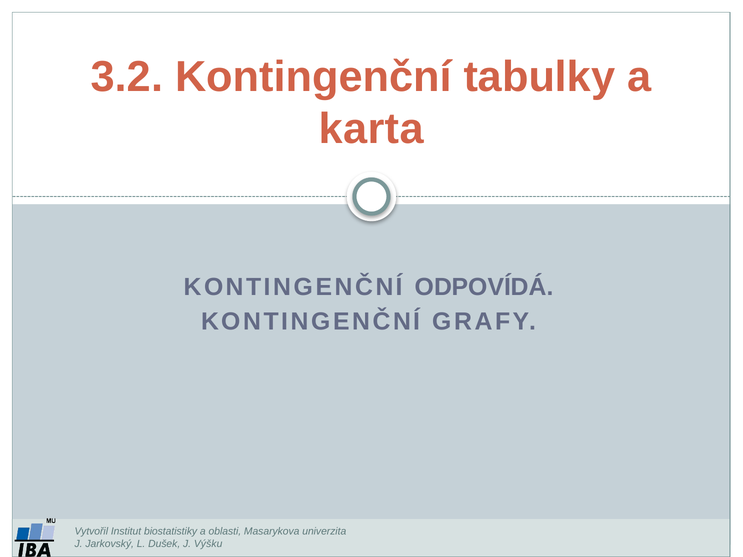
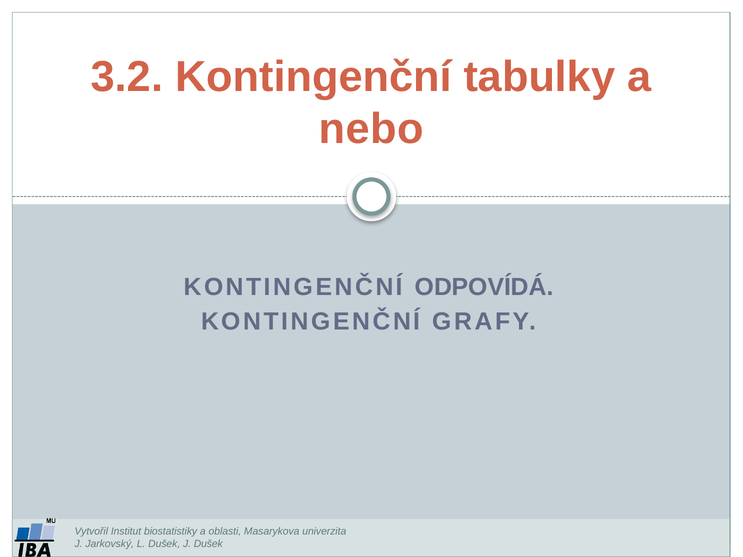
karta: karta -> nebo (371, 129)
J Výšku: Výšku -> Dušek (208, 544)
